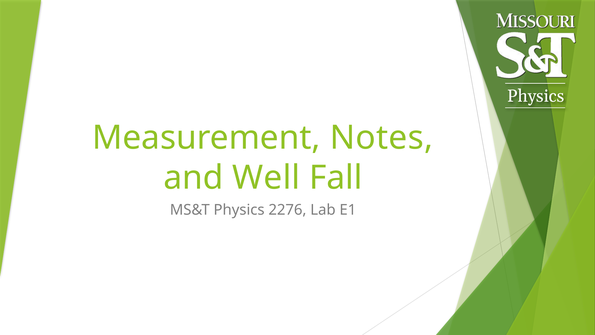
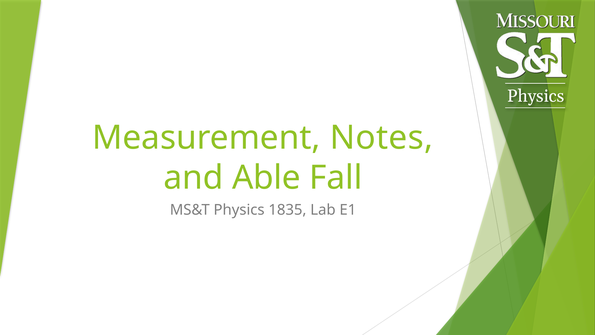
Well: Well -> Able (266, 178)
2276: 2276 -> 1835 (287, 210)
